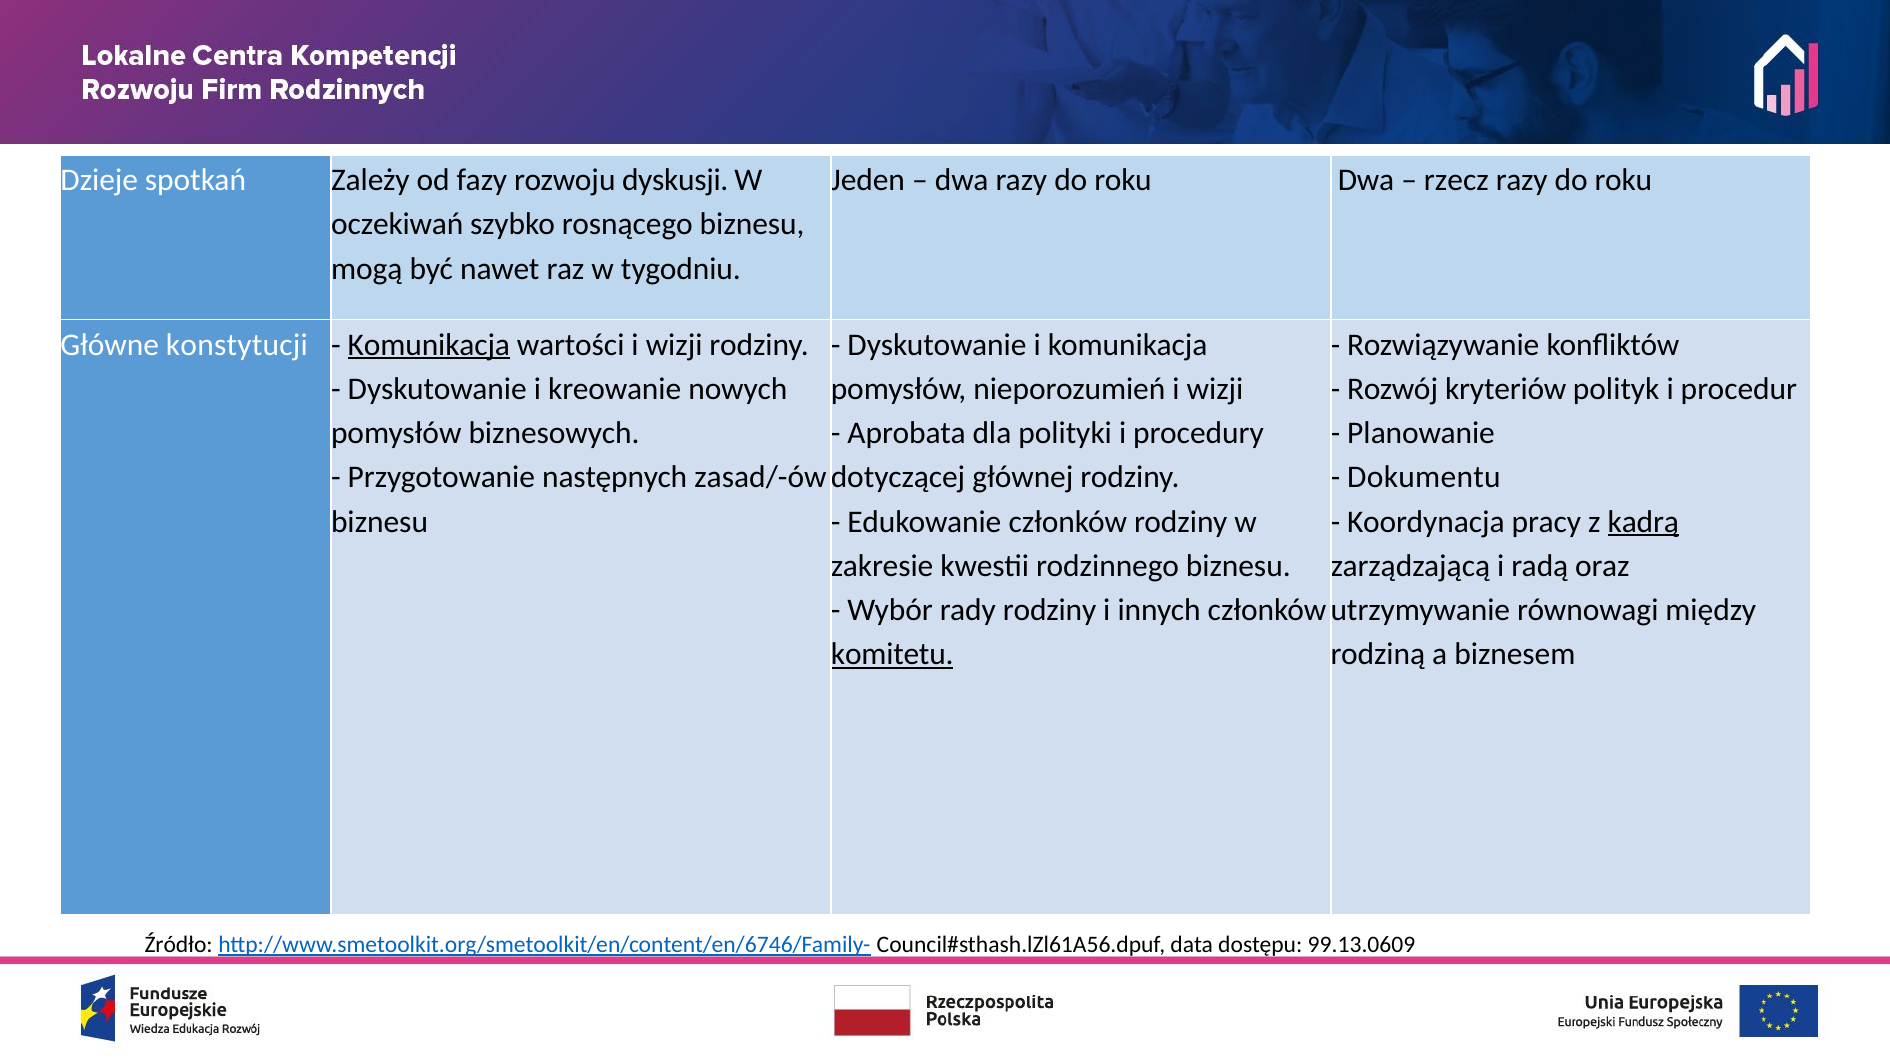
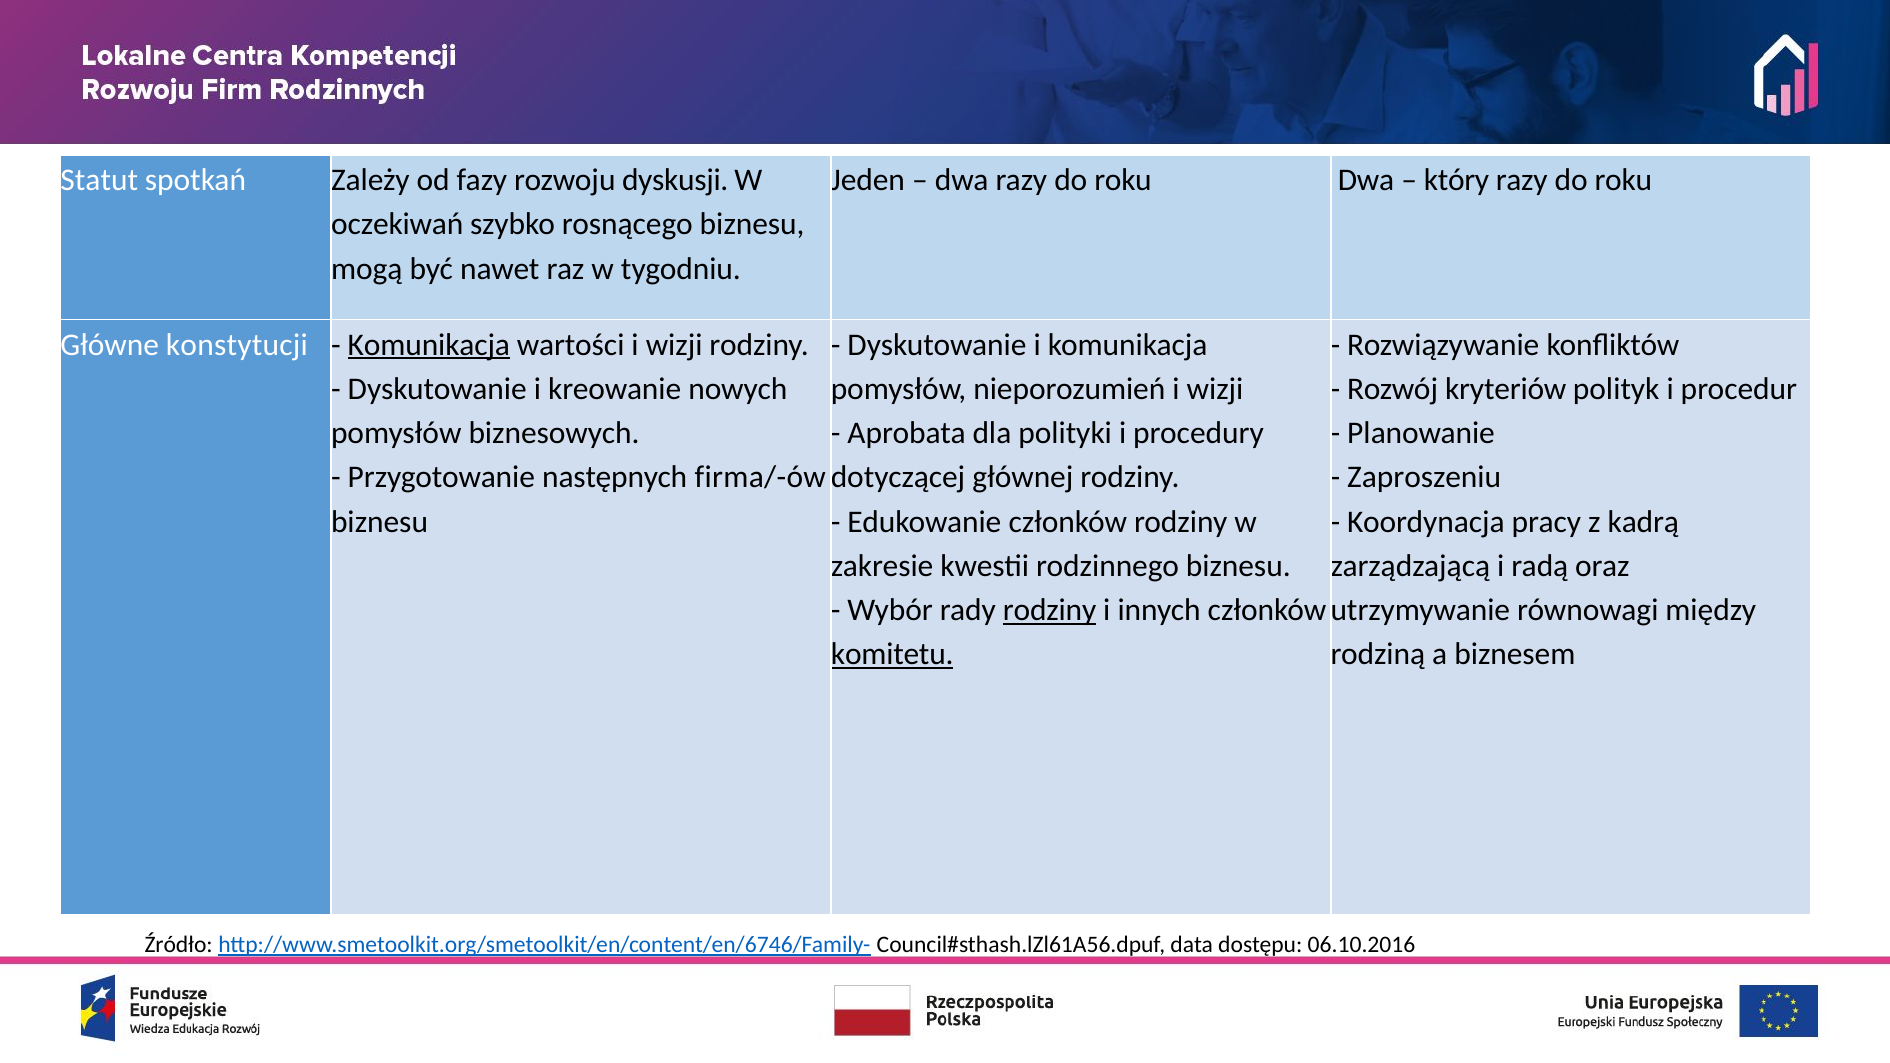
Dzieje: Dzieje -> Statut (99, 180)
rzecz: rzecz -> który (1457, 180)
zasad/-ów: zasad/-ów -> firma/-ów (760, 478)
Dokumentu: Dokumentu -> Zaproszeniu (1424, 478)
kadrą underline: present -> none (1643, 522)
rodziny underline: none -> present (1050, 610)
99.13.0609: 99.13.0609 -> 06.10.2016 (1362, 944)
